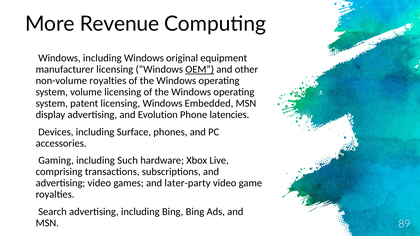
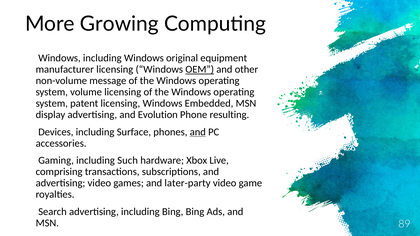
Revenue: Revenue -> Growing (119, 24)
non-volume royalties: royalties -> message (108, 81)
latencies: latencies -> resulting (229, 115)
and underline: none -> present (198, 132)
